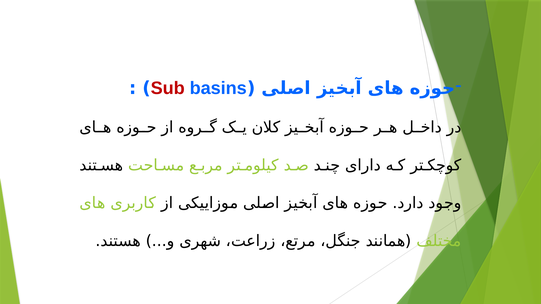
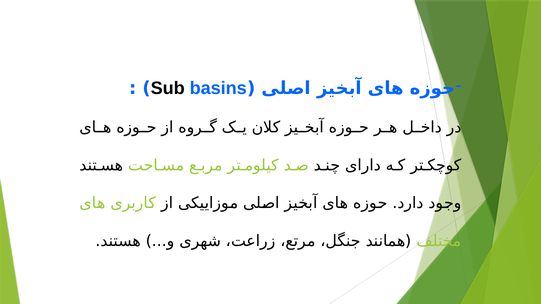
Sub colour: red -> black (168, 88)
